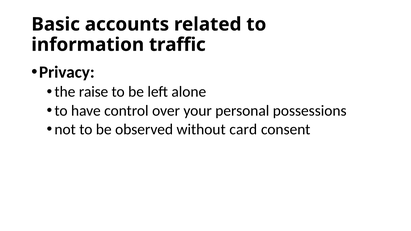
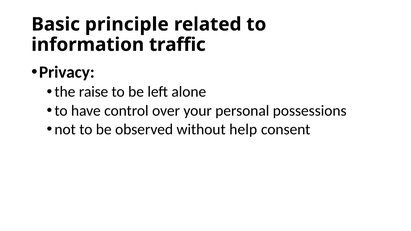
accounts: accounts -> principle (127, 24)
card: card -> help (243, 129)
